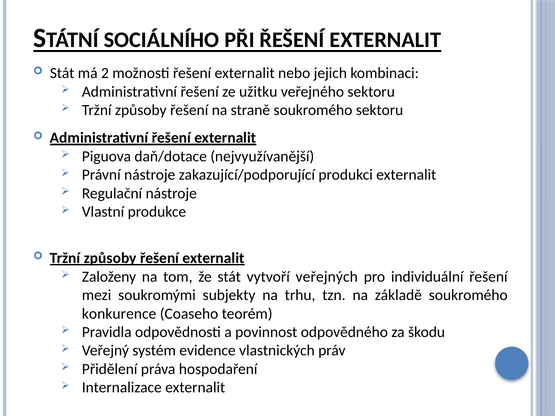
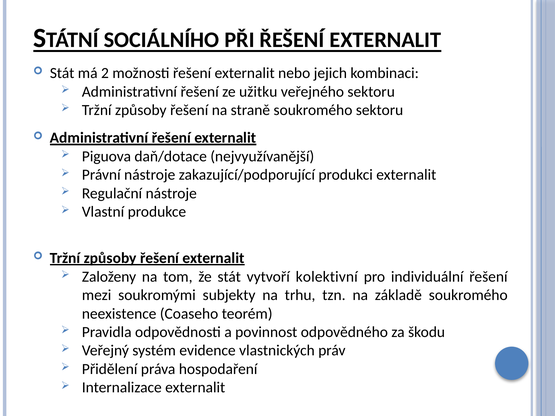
veřejných: veřejných -> kolektivní (327, 277)
konkurence: konkurence -> neexistence (119, 314)
